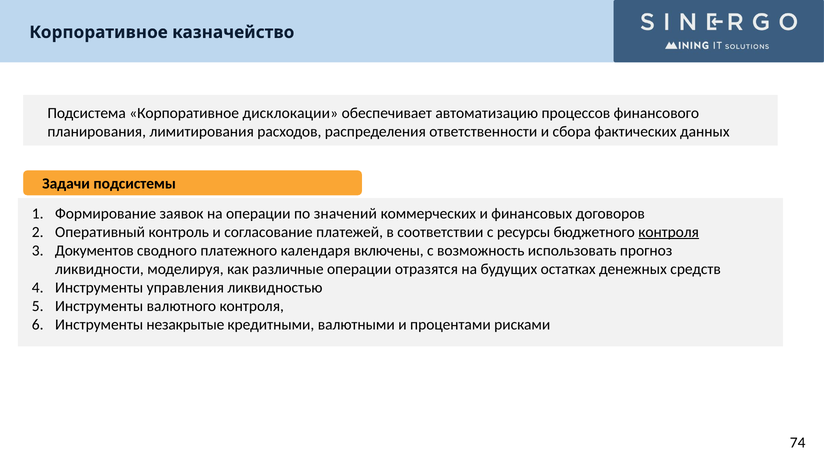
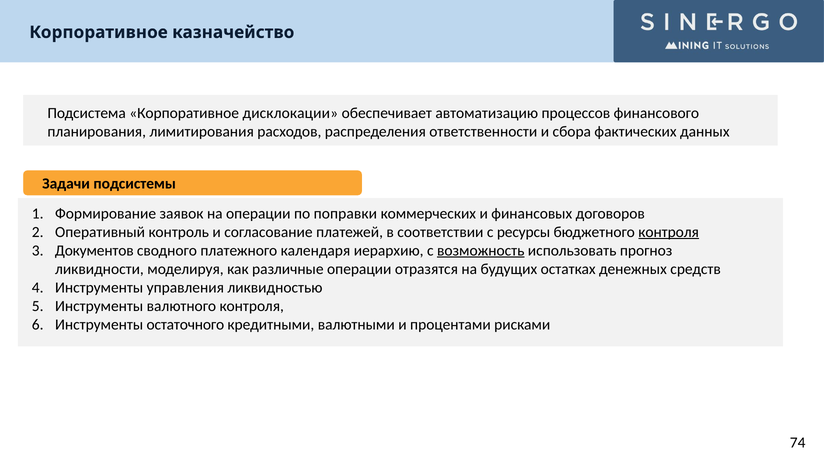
значений: значений -> поправки (345, 214)
включены: включены -> иерархию (389, 251)
возможность underline: none -> present (481, 251)
незакрытые: незакрытые -> остаточного (185, 325)
